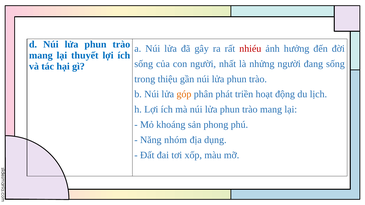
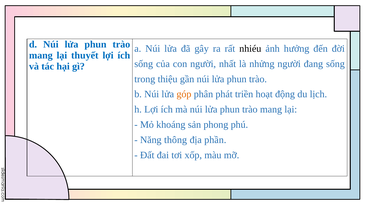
nhiéu colour: red -> black (250, 49)
nhóm: nhóm -> thông (176, 140)
dụng: dụng -> phần (215, 140)
